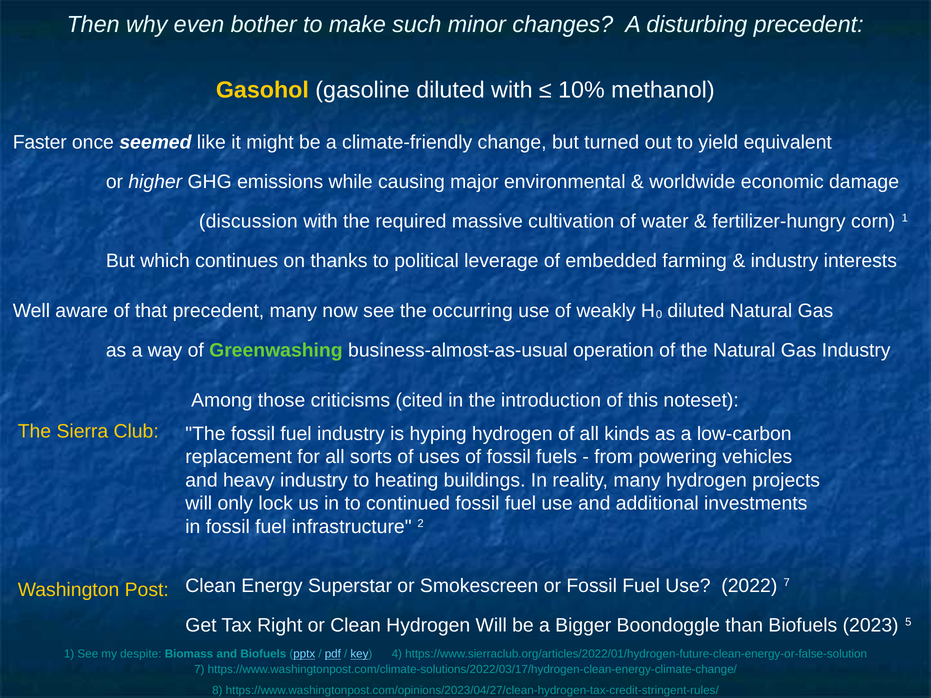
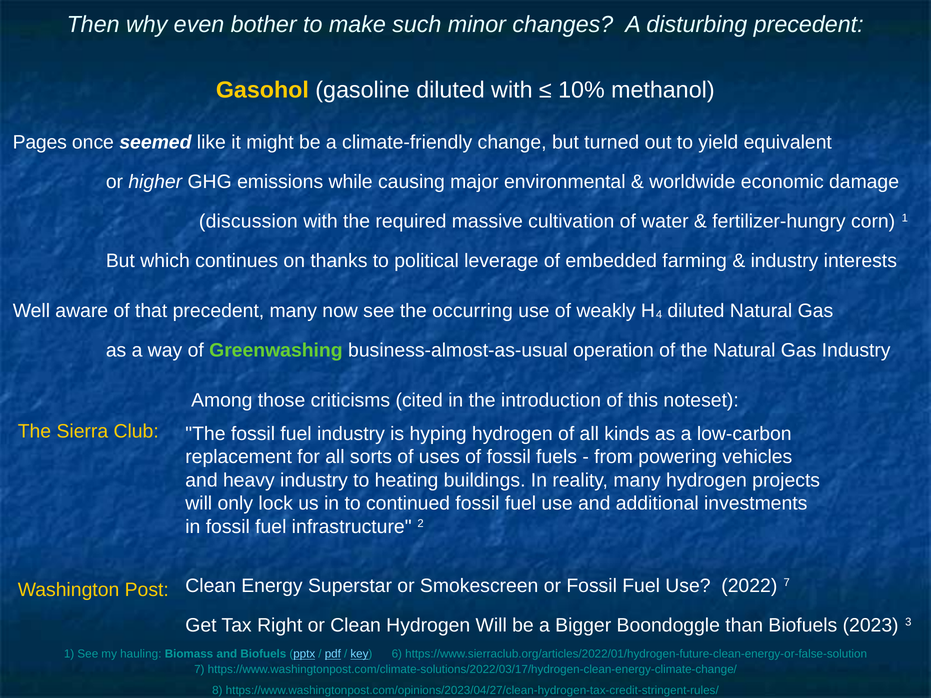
Faster: Faster -> Pages (40, 142)
0: 0 -> 4 (659, 315)
5: 5 -> 3 (908, 622)
despite: despite -> hauling (141, 654)
4: 4 -> 6 (397, 654)
